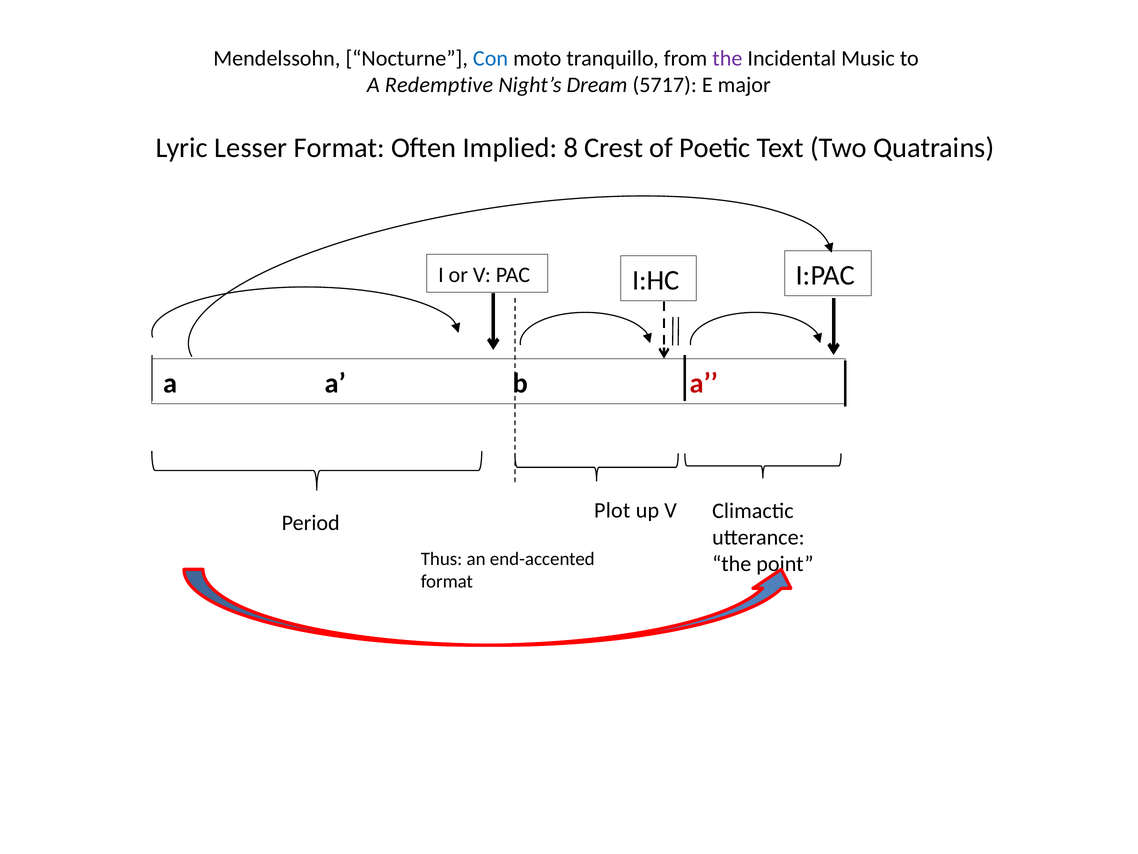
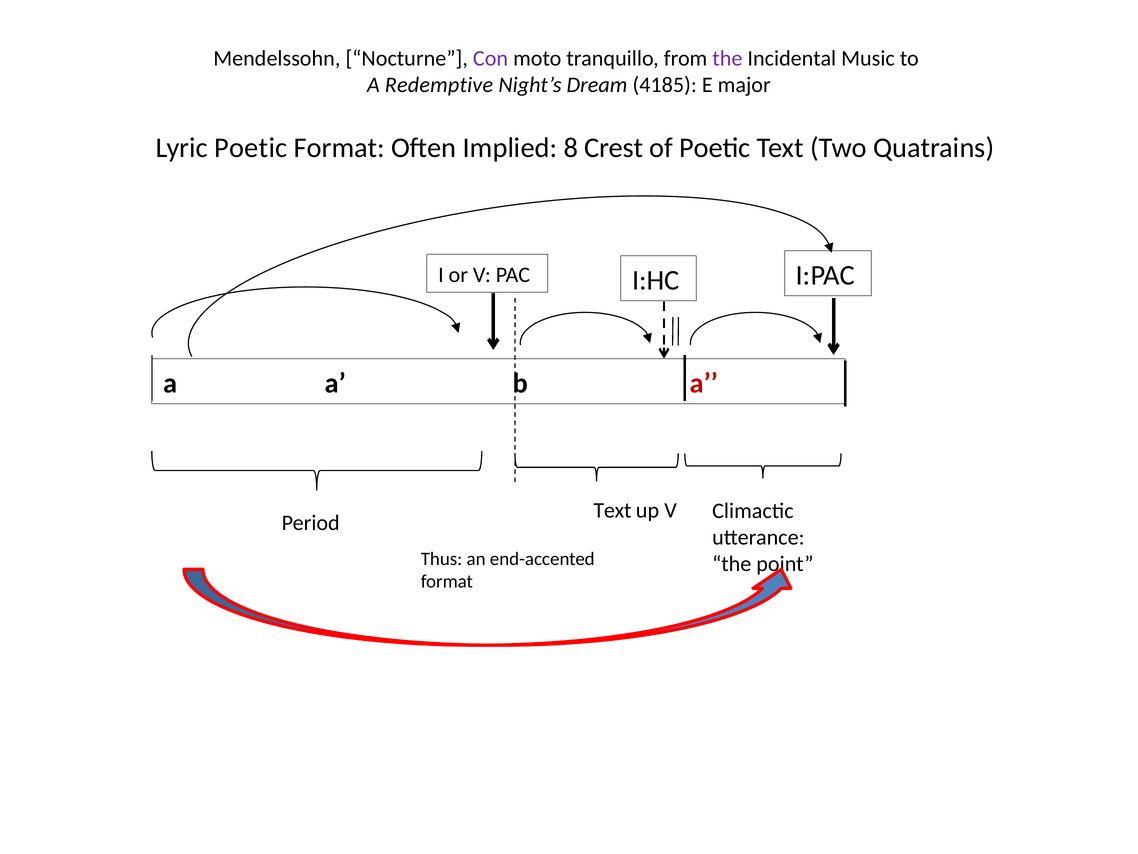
Con colour: blue -> purple (491, 58)
5717: 5717 -> 4185 (665, 85)
Lyric Lesser: Lesser -> Poetic (251, 148)
Plot: Plot -> Text (612, 510)
